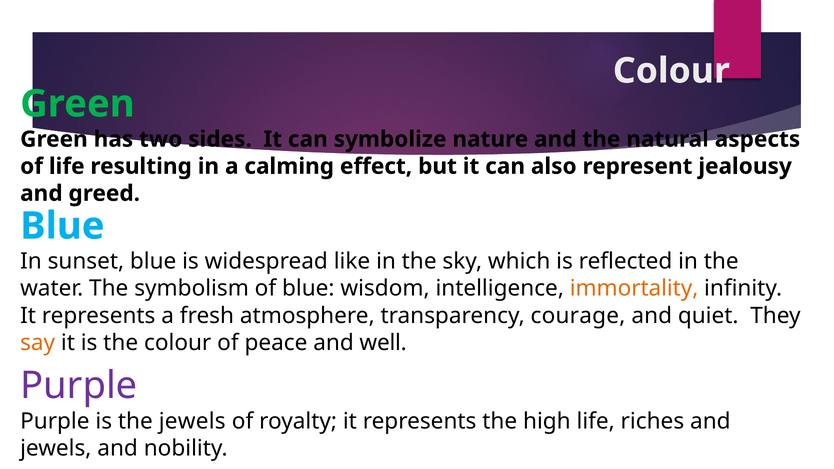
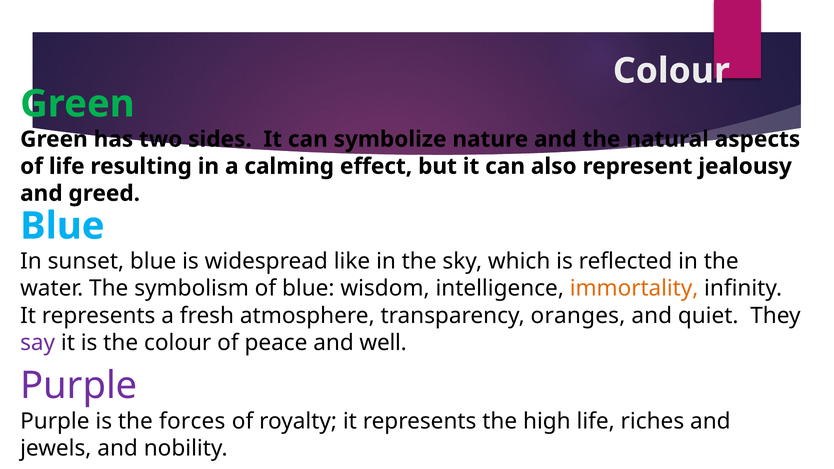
courage: courage -> oranges (578, 316)
say colour: orange -> purple (38, 343)
the jewels: jewels -> forces (192, 421)
